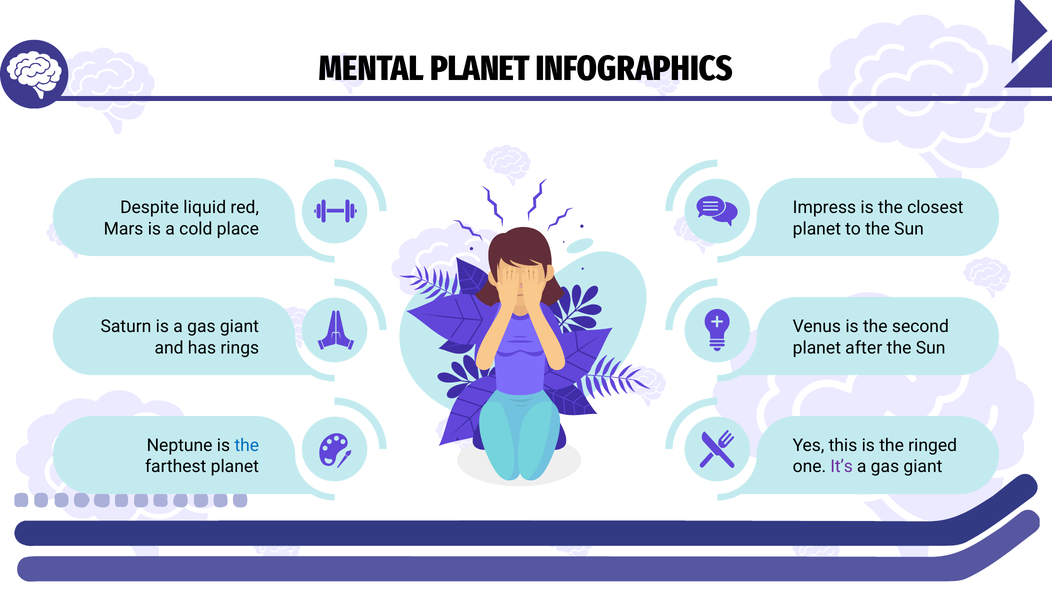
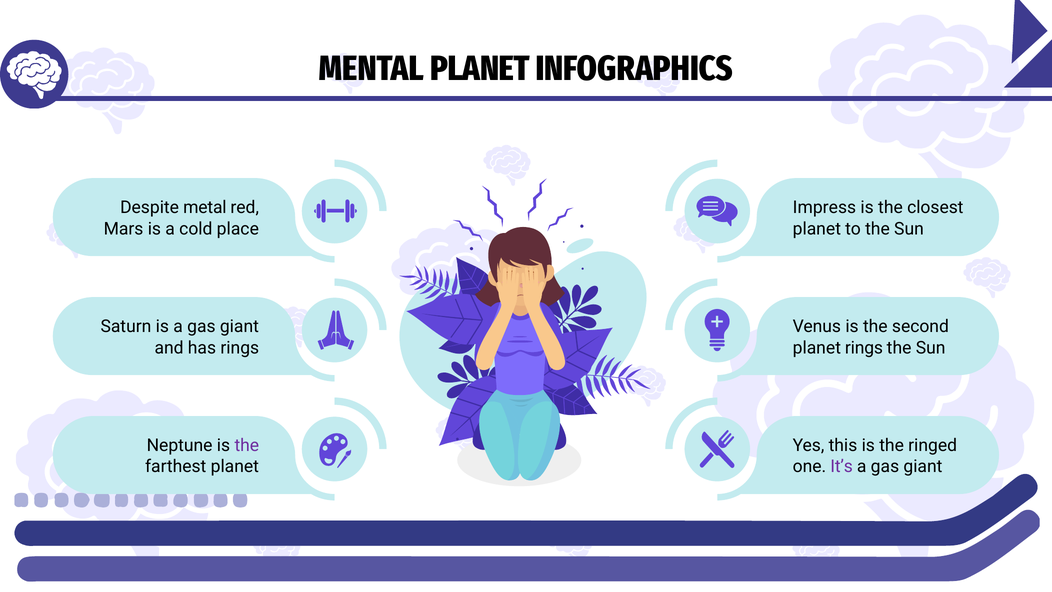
liquid: liquid -> metal (205, 208)
planet after: after -> rings (864, 348)
the colour: blue -> purple (247, 445)
